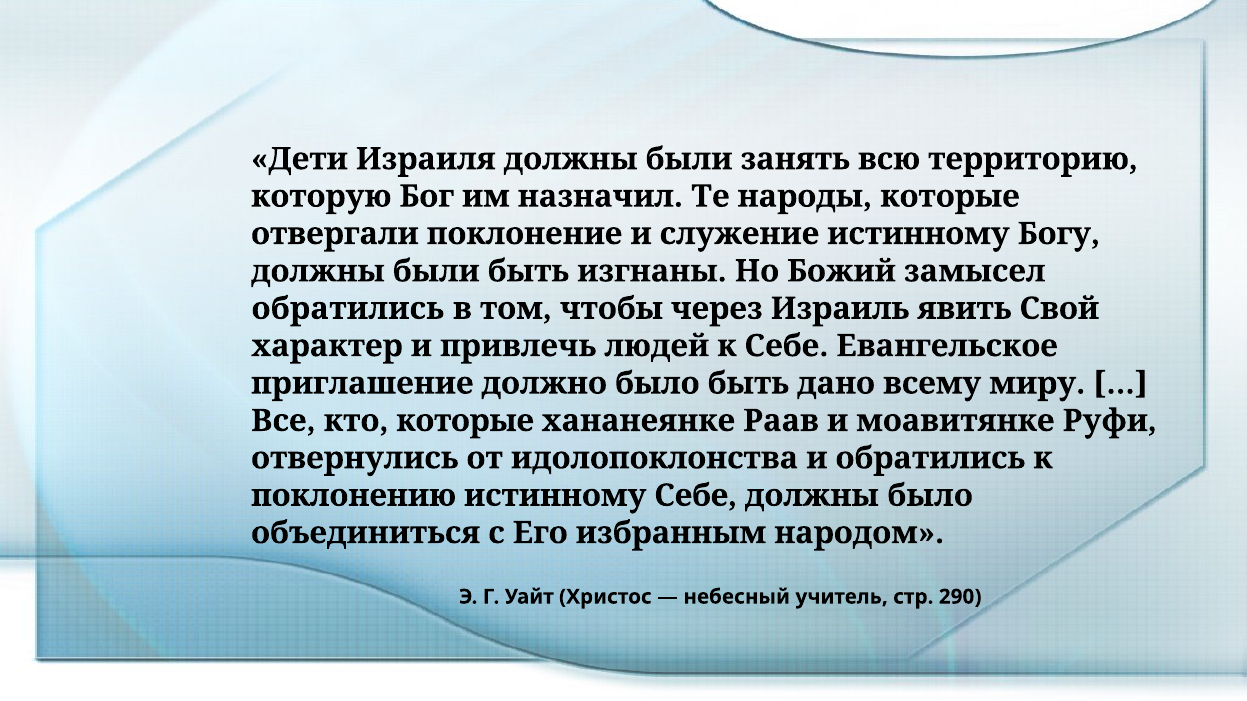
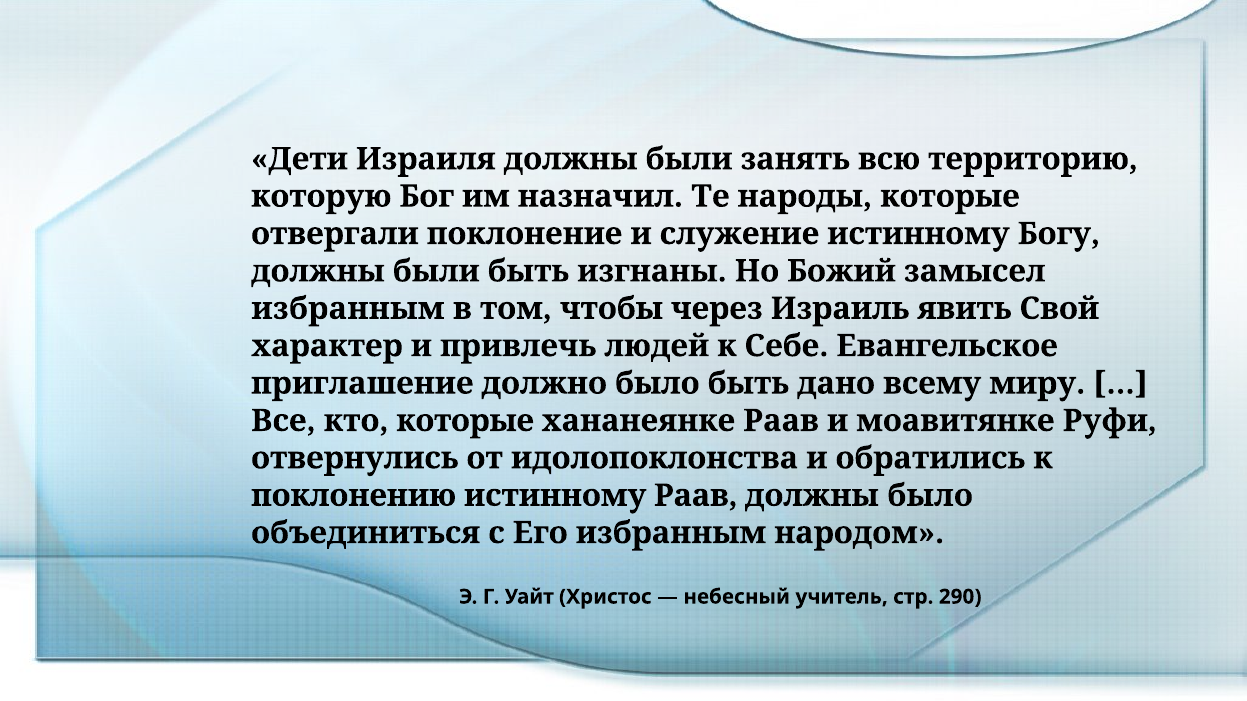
обратились: обратились -> избранным (348, 309)
истинному Себе: Себе -> Раав (696, 496)
